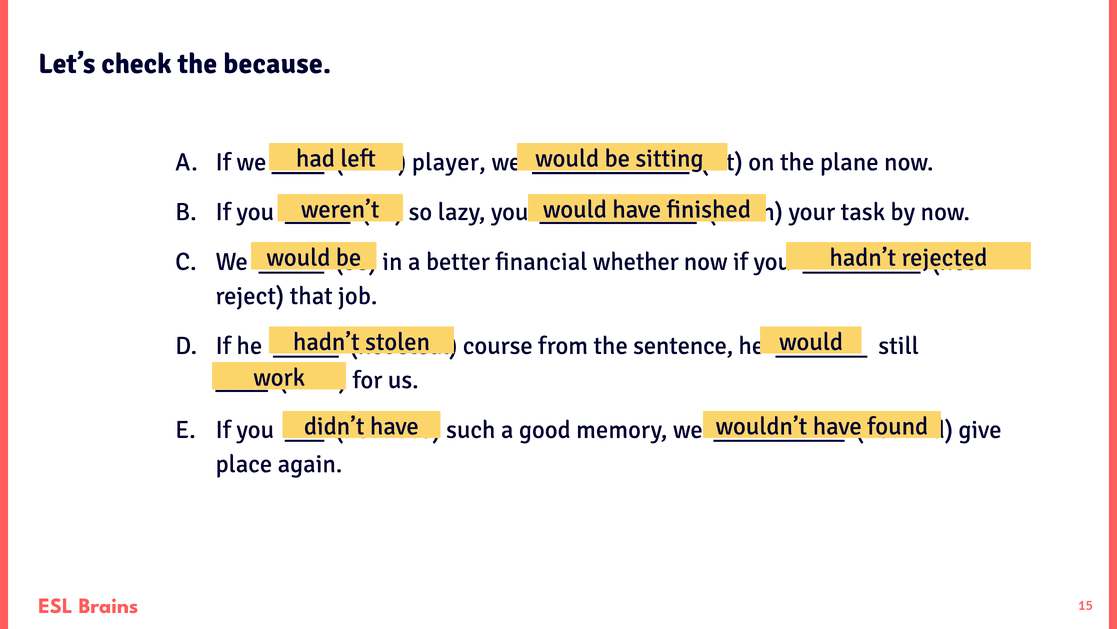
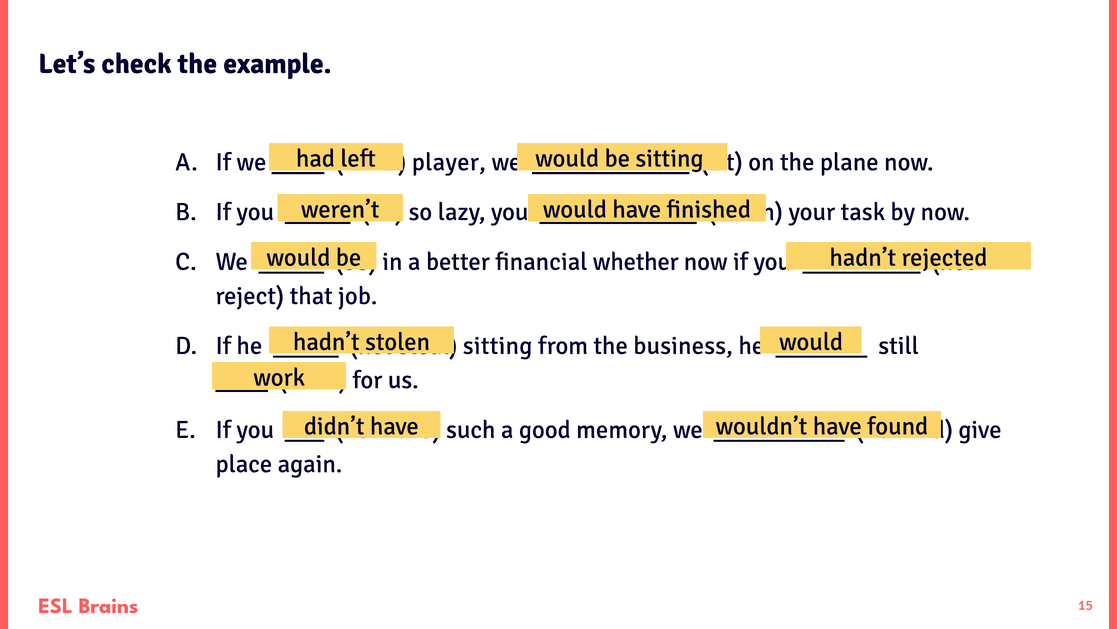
because: because -> example (277, 64)
course: course -> sitting (498, 345)
sentence: sentence -> business (683, 345)
